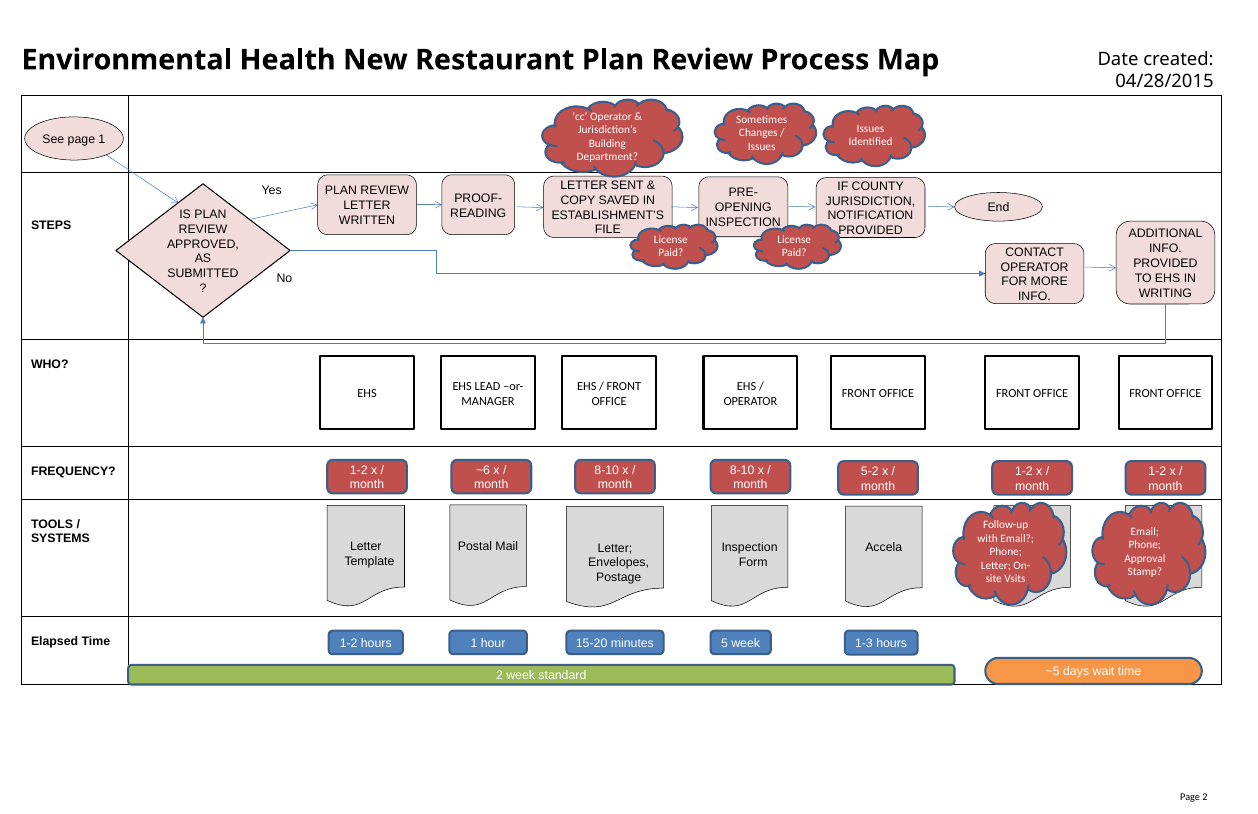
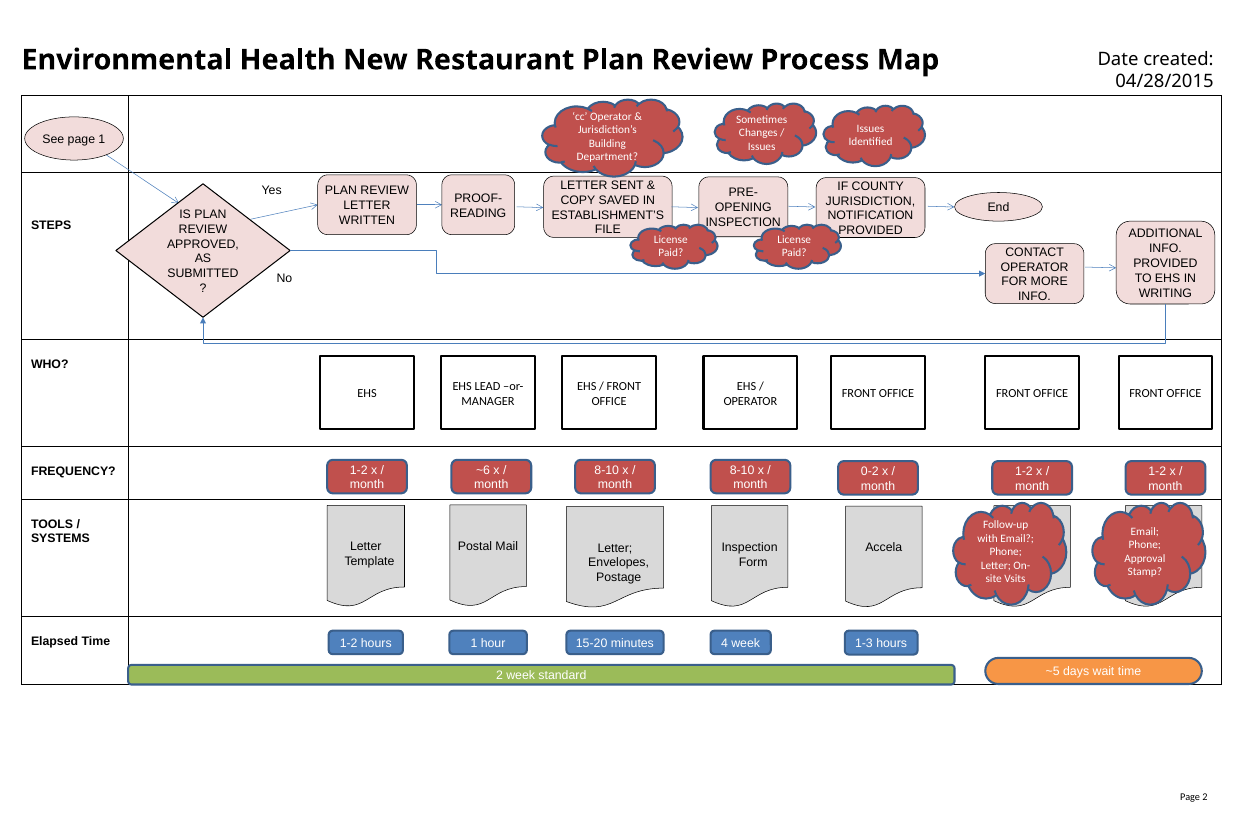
5-2: 5-2 -> 0-2 (870, 471)
5: 5 -> 4 (725, 643)
